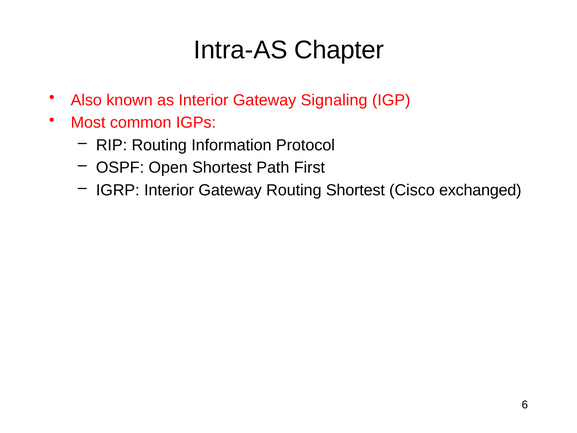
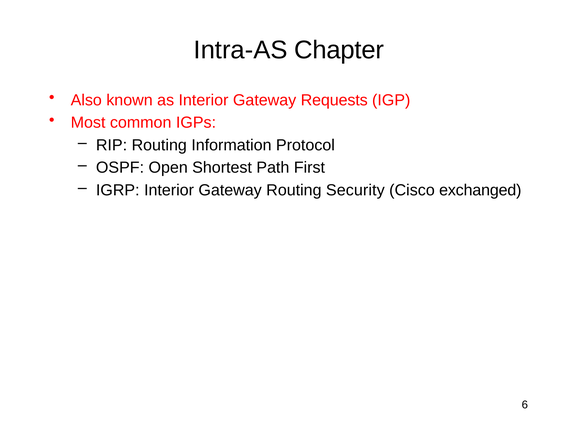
Signaling: Signaling -> Requests (334, 100)
Routing Shortest: Shortest -> Security (355, 190)
